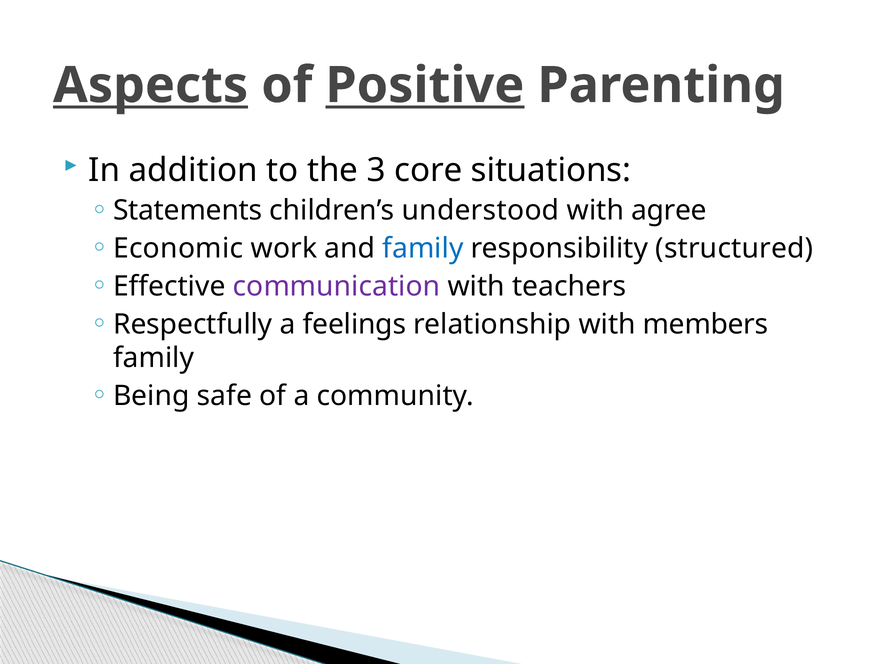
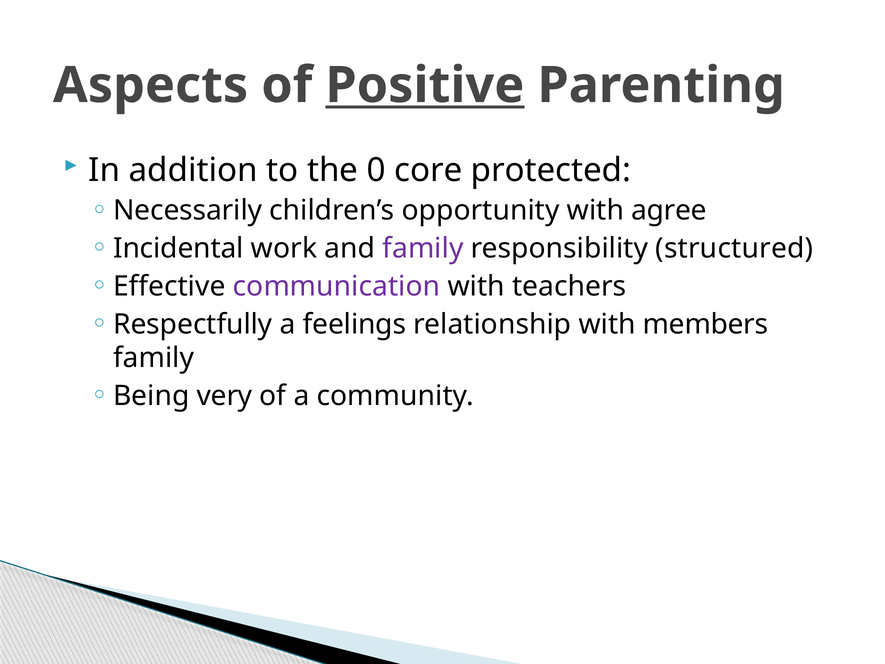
Aspects underline: present -> none (151, 85)
3: 3 -> 0 (376, 170)
situations: situations -> protected (551, 170)
Statements: Statements -> Necessarily (188, 210)
understood: understood -> opportunity (481, 210)
Economic: Economic -> Incidental (178, 248)
family colour: blue -> purple (423, 248)
safe: safe -> very (225, 396)
